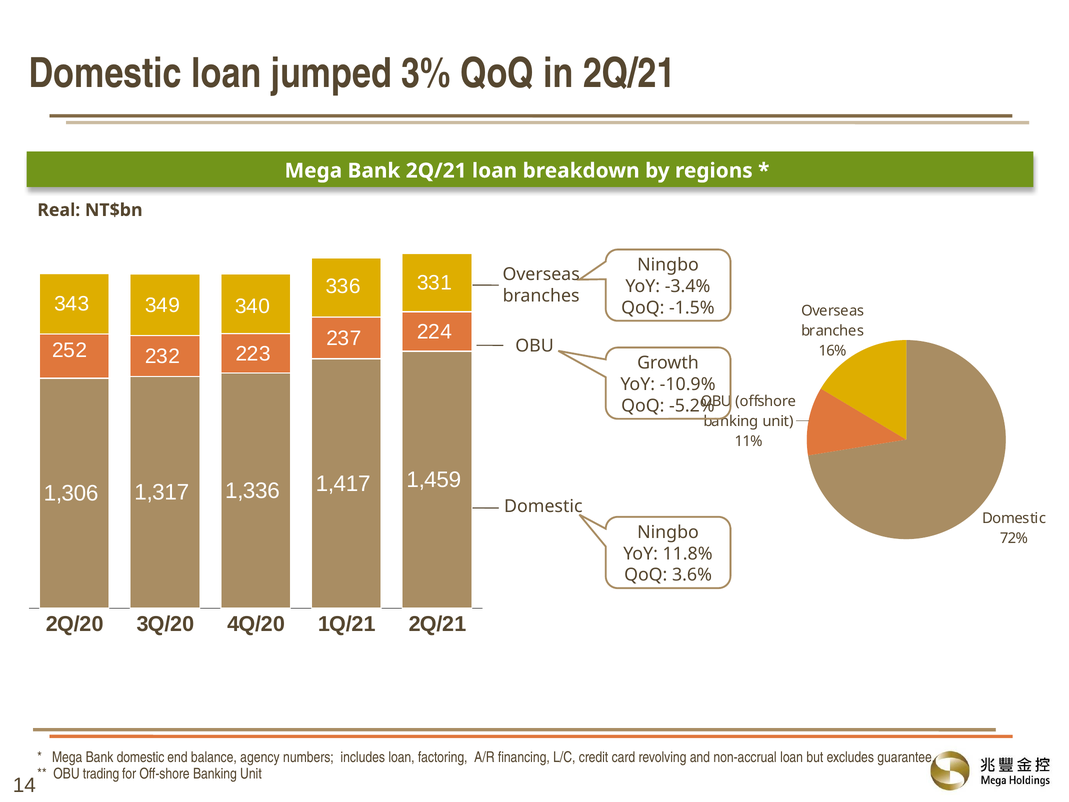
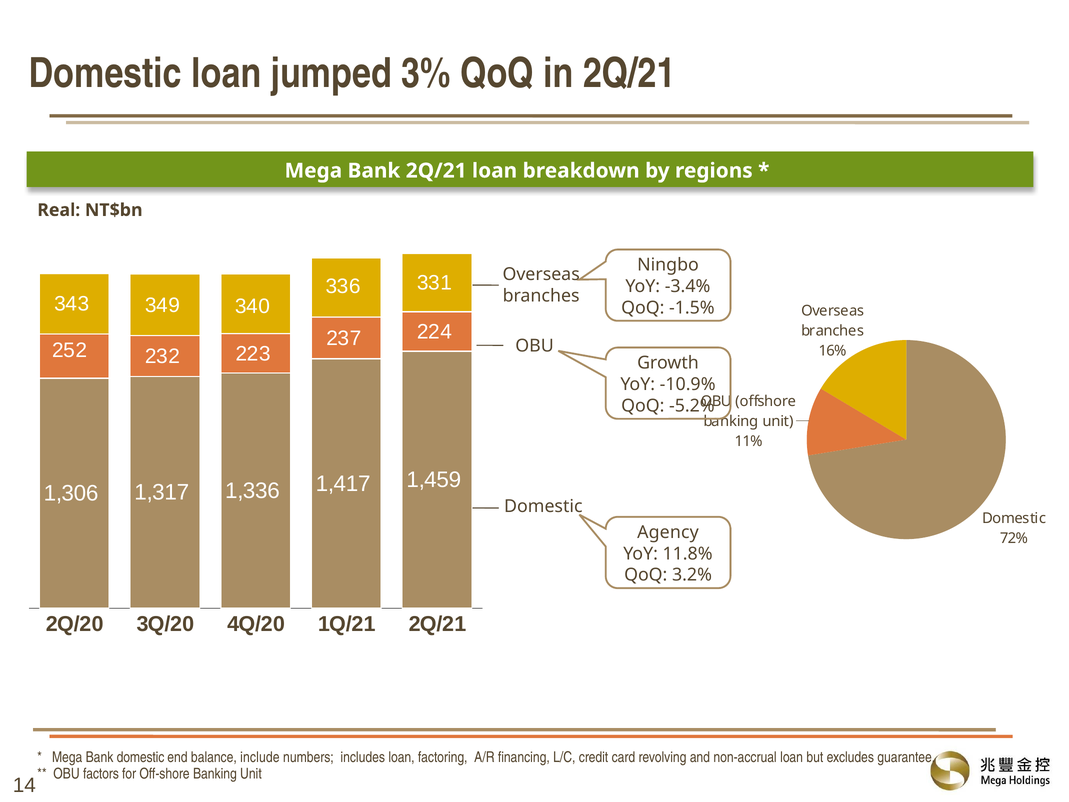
Ningbo: Ningbo -> Agency (668, 532)
3.6%: 3.6% -> 3.2% (692, 575)
agency: agency -> include (260, 757)
trading: trading -> factors (101, 774)
